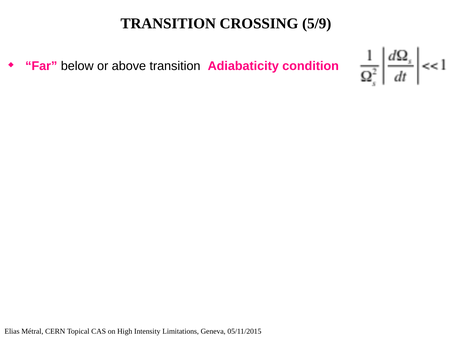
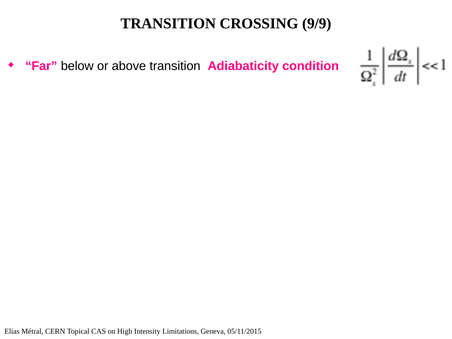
5/9: 5/9 -> 9/9 (317, 24)
